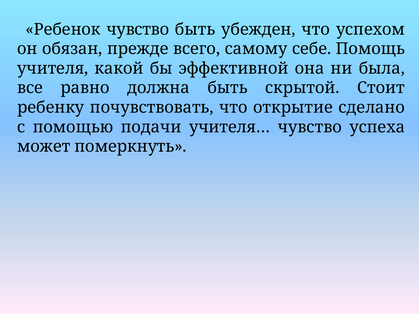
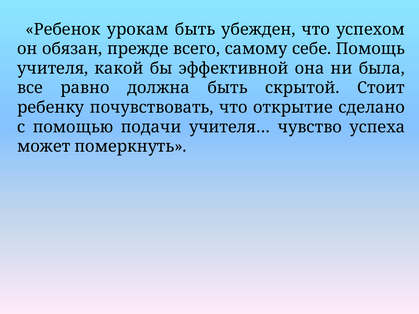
Ребенок чувство: чувство -> урокам (138, 29)
